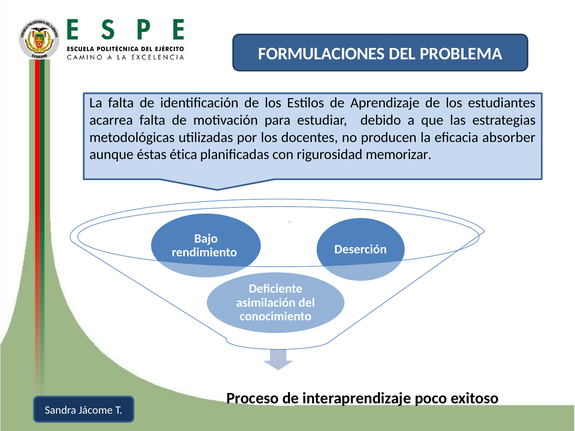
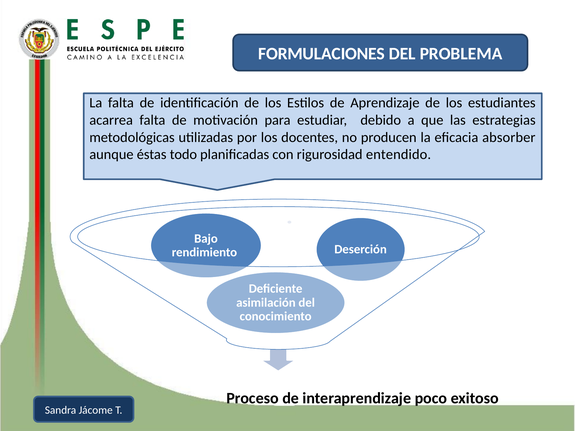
ética: ética -> todo (183, 155)
memorizar: memorizar -> entendido (399, 155)
